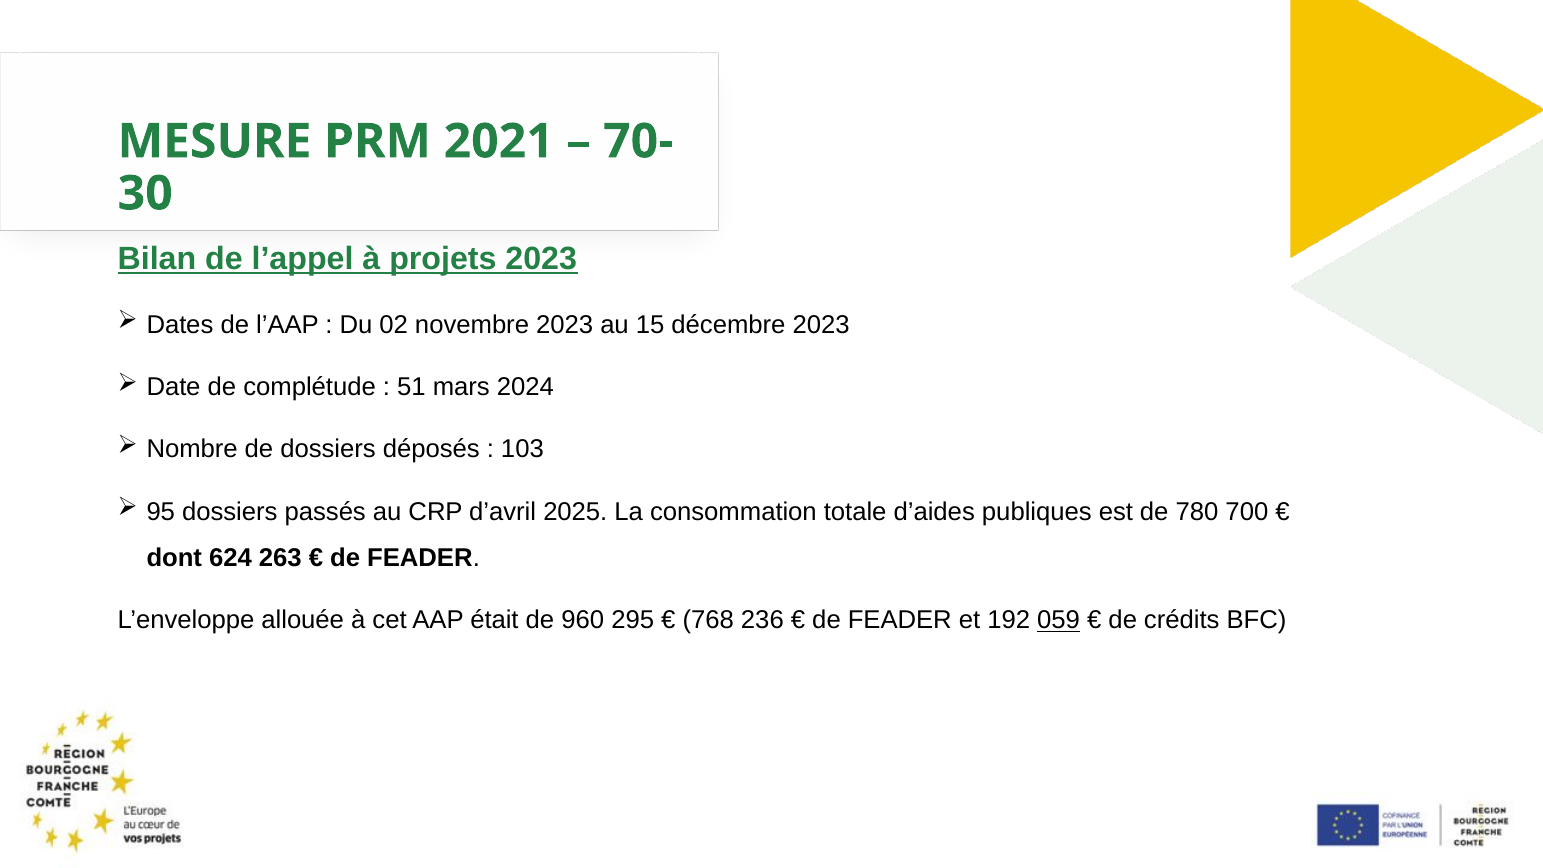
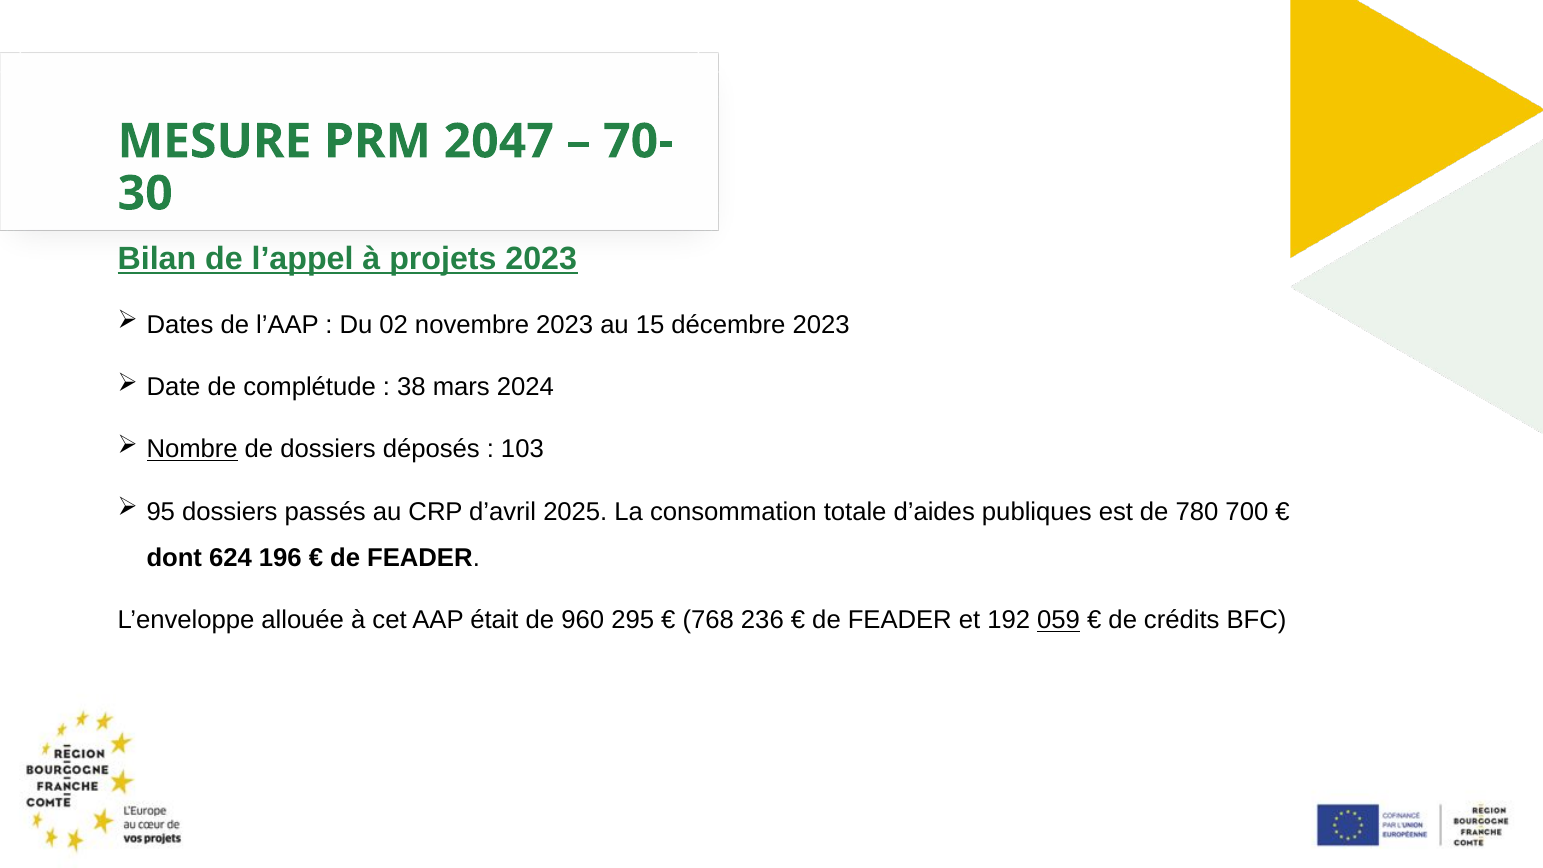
2021: 2021 -> 2047 (499, 141)
51: 51 -> 38 (411, 387)
Nombre underline: none -> present (192, 449)
263: 263 -> 196 (280, 558)
